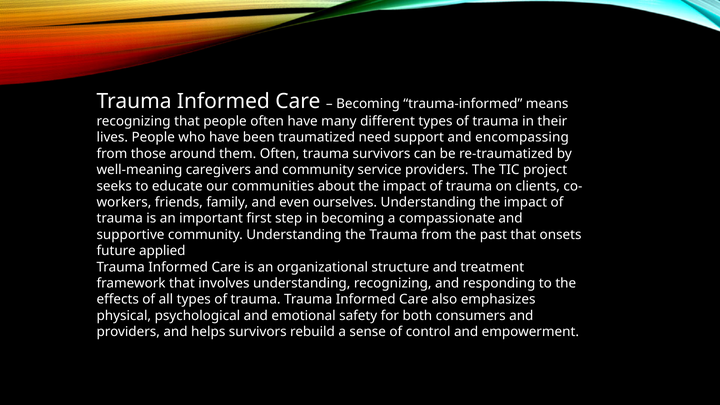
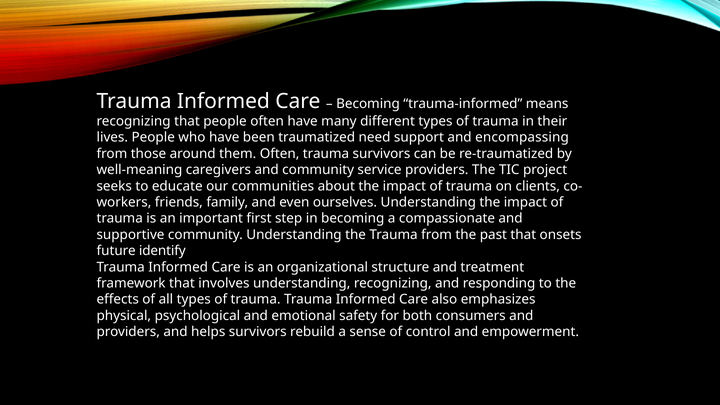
applied: applied -> identify (162, 251)
